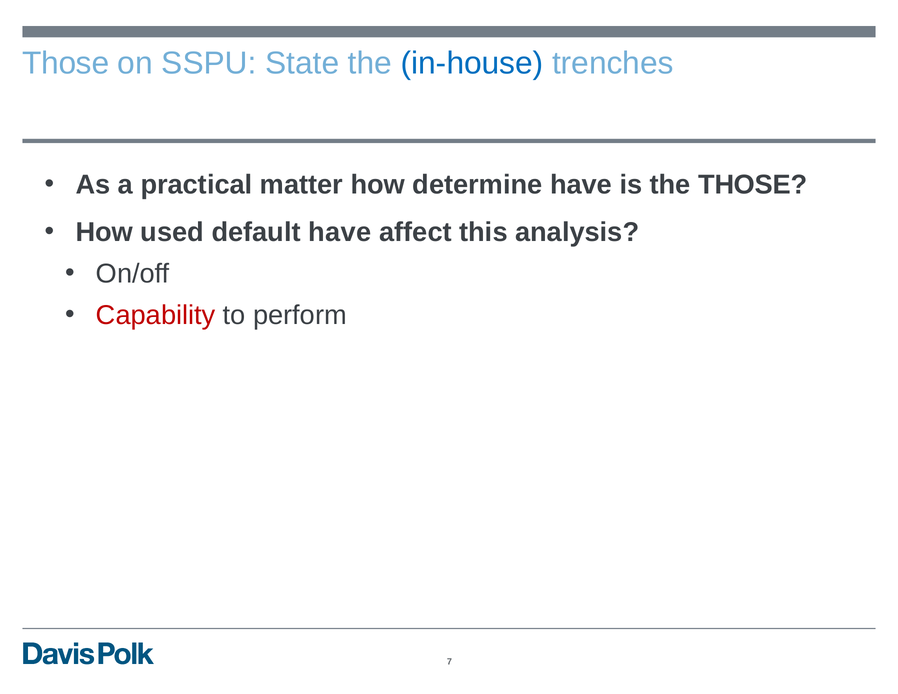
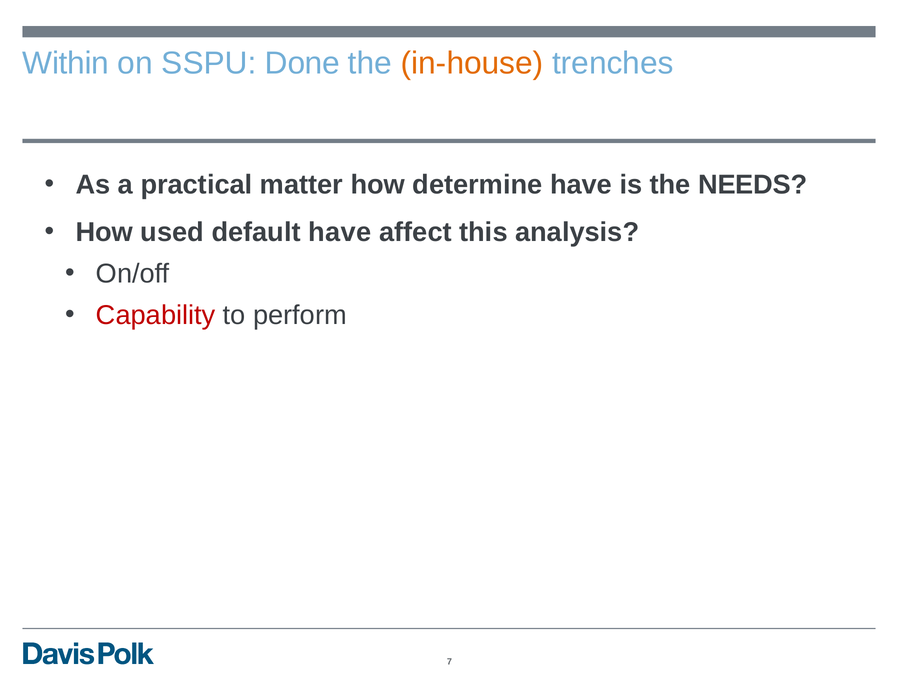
Those: Those -> Within (66, 63)
State: State -> Done (302, 63)
in-house colour: blue -> orange (472, 63)
the THOSE: THOSE -> NEEDS (753, 185)
